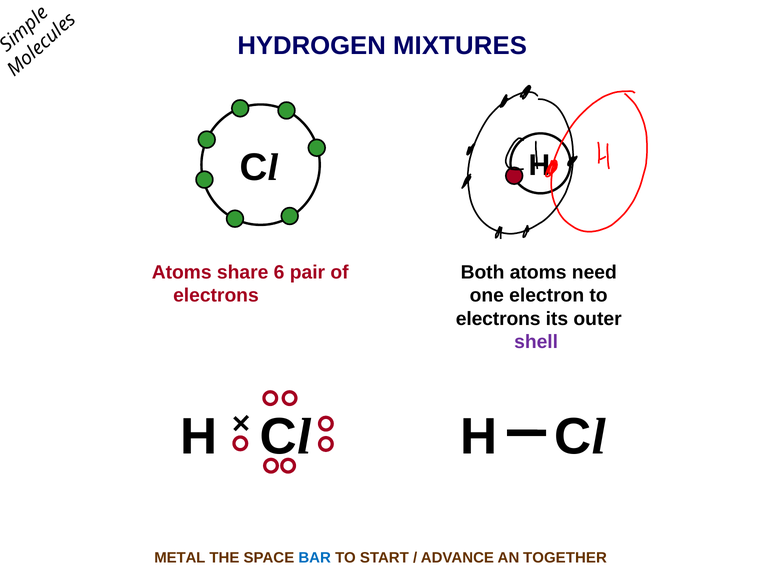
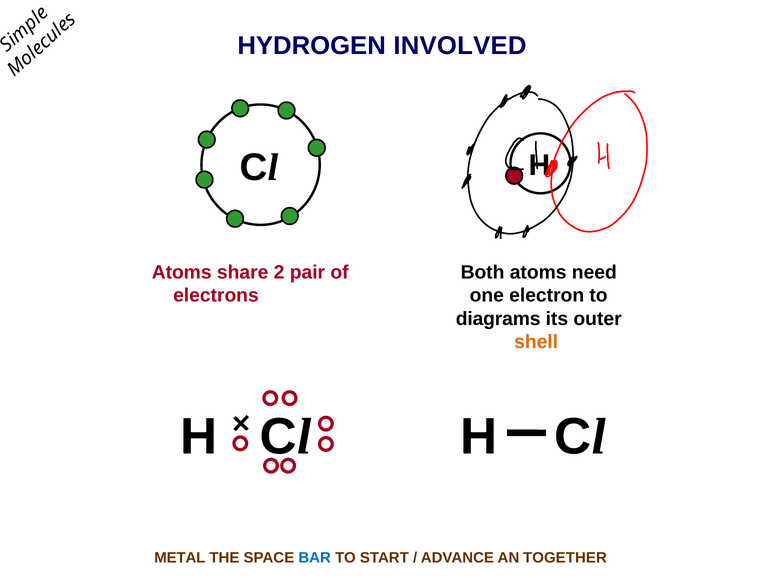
MIXTURES: MIXTURES -> INVOLVED (460, 46)
6: 6 -> 2 (279, 273)
electrons: electrons -> diagrams (498, 319)
shell colour: purple -> orange (536, 342)
